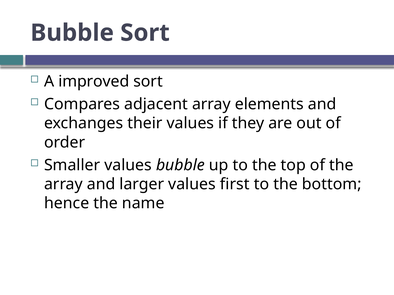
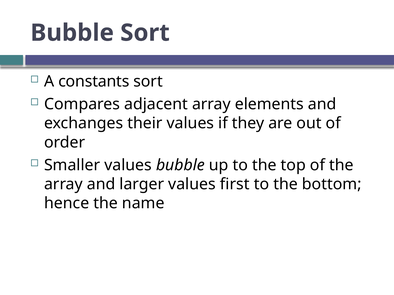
improved: improved -> constants (94, 82)
